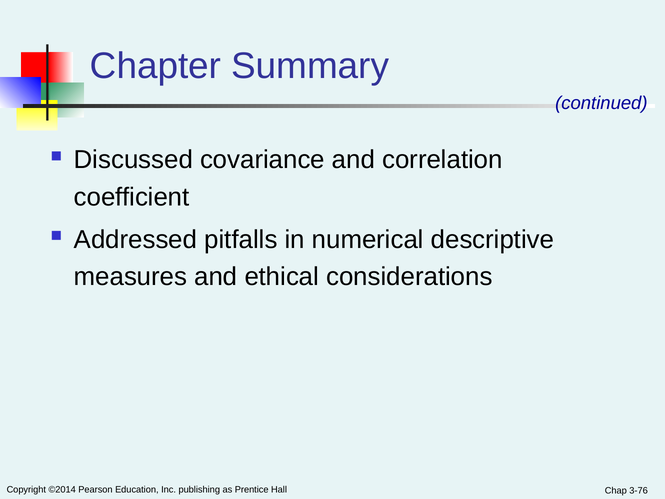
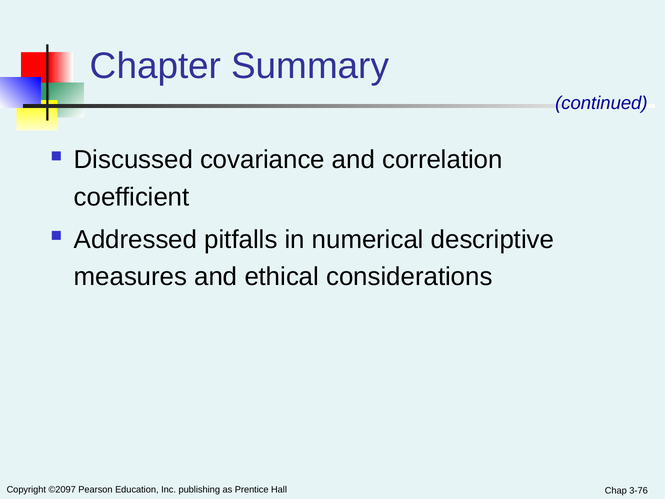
©2014: ©2014 -> ©2097 (62, 489)
